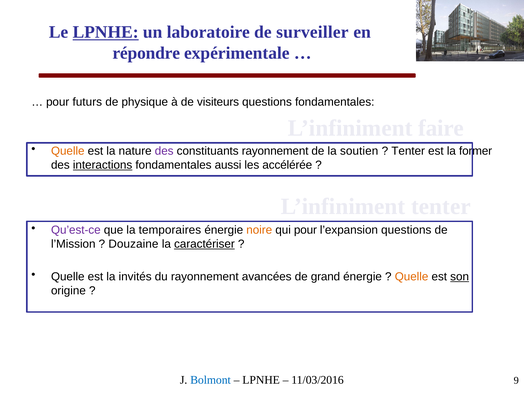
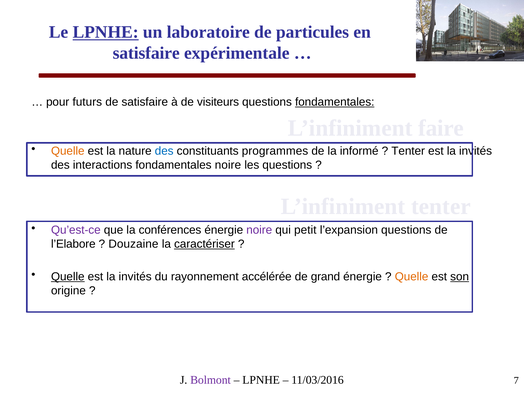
surveiller: surveiller -> particules (312, 32)
répondre: répondre -> satisfaire (146, 53)
de physique: physique -> satisfaire (145, 102)
fondamentales underline: none -> present (335, 102)
des colour: purple -> blue (164, 151)
constituants rayonnement: rayonnement -> programmes (275, 151)
soutien: soutien -> informé (359, 151)
former: former -> invités (476, 151)
interactions underline: present -> none (103, 165)
fondamentales aussi: aussi -> noire (228, 165)
les accélérée: accélérée -> questions (287, 165)
temporaires: temporaires -> conférences (170, 230)
noire colour: orange -> purple (259, 230)
qui pour: pour -> petit (305, 230)
l’Mission: l’Mission -> l’Elabore (73, 244)
Quelle underline: none -> present (68, 277)
avancées: avancées -> accélérée (267, 277)
Bolmont colour: blue -> purple (211, 380)
9: 9 -> 7 (516, 381)
